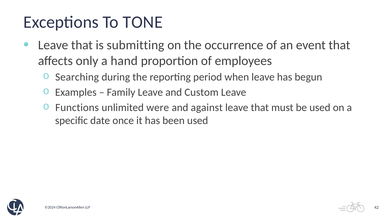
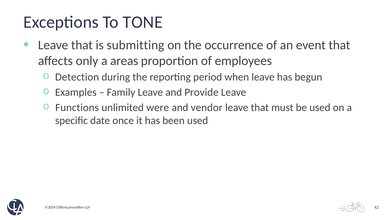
hand: hand -> areas (124, 61)
Searching: Searching -> Detection (77, 77)
Custom: Custom -> Provide (201, 92)
against: against -> vendor (207, 107)
